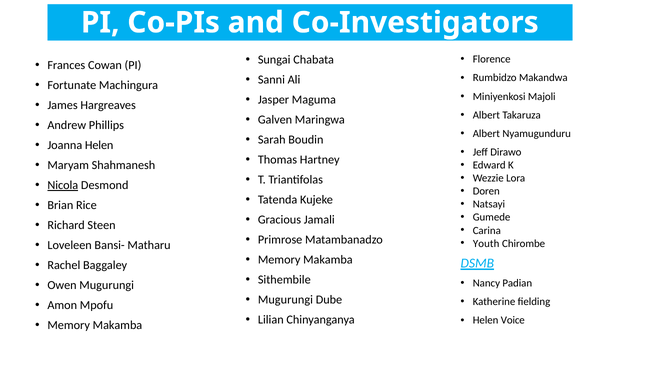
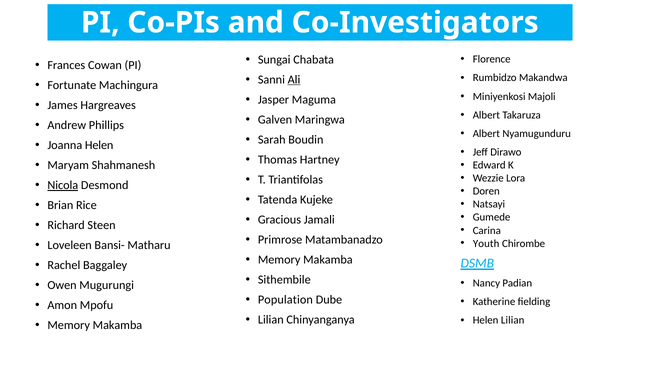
Ali underline: none -> present (294, 79)
Mugurungi: Mugurungi -> Population (285, 300)
Helen Voice: Voice -> Lilian (513, 320)
